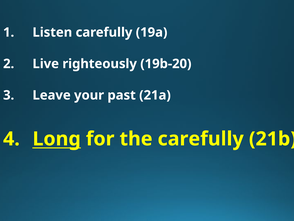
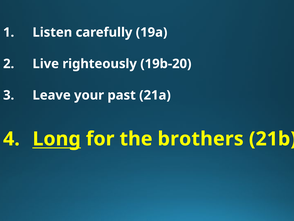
the carefully: carefully -> brothers (201, 139)
